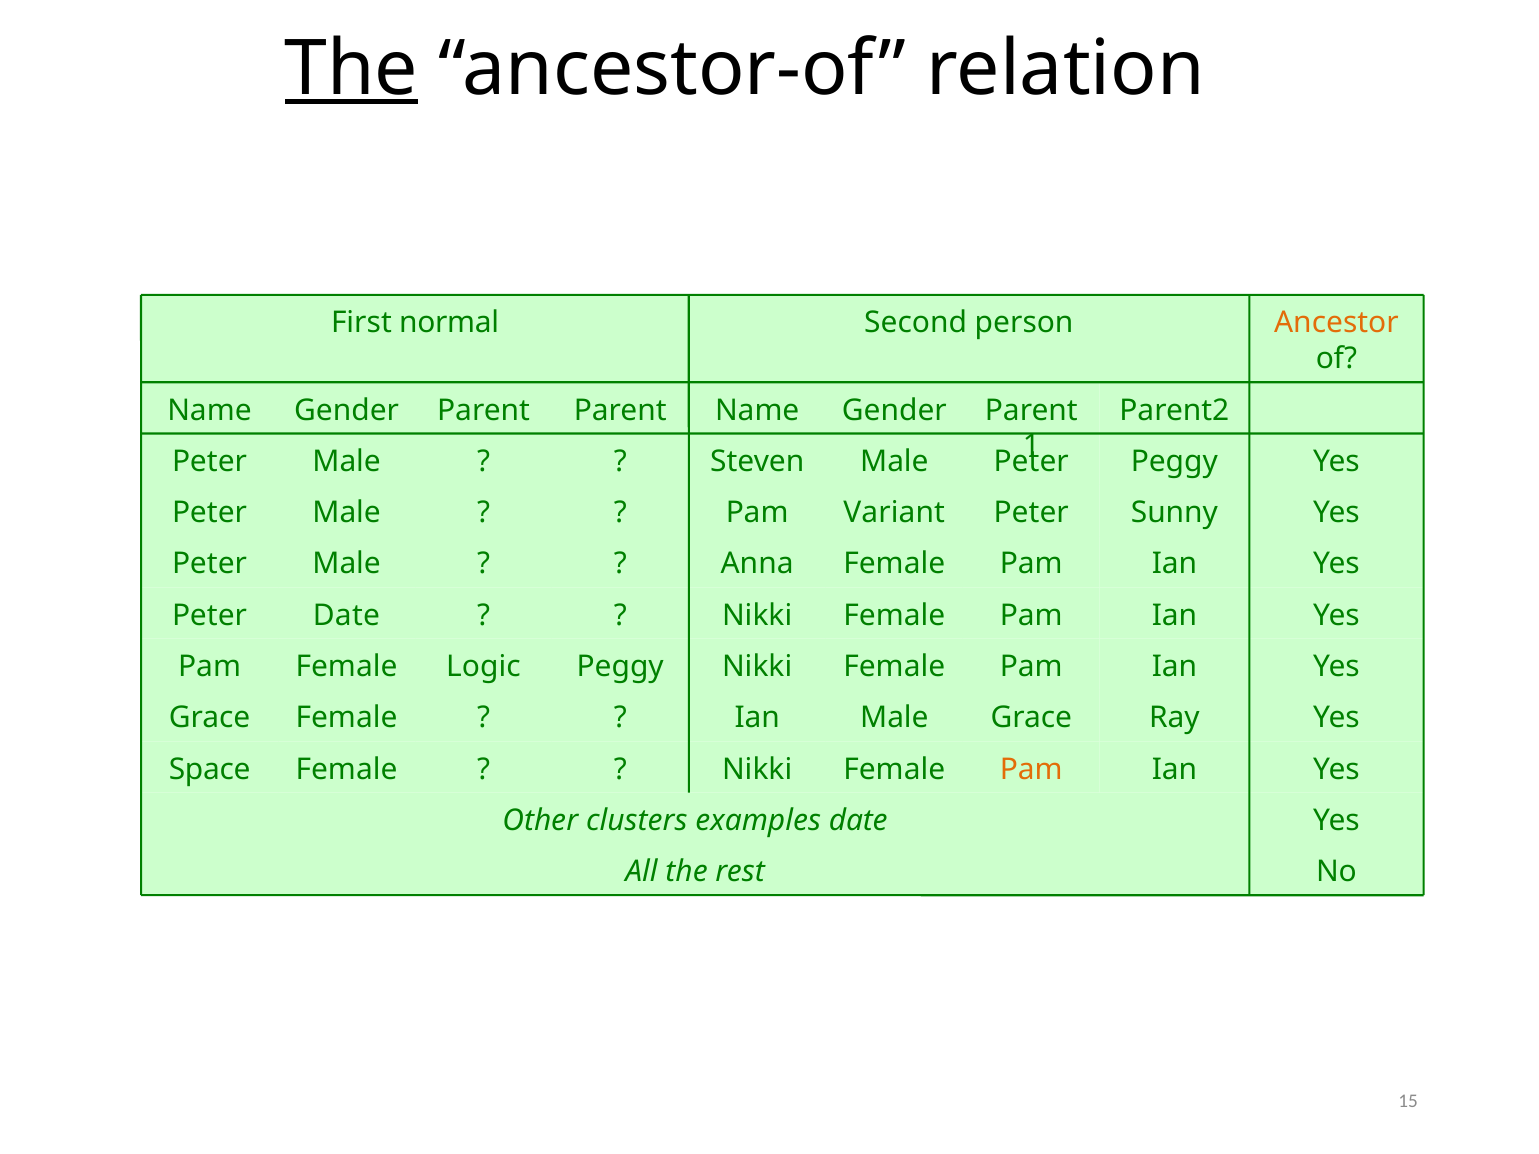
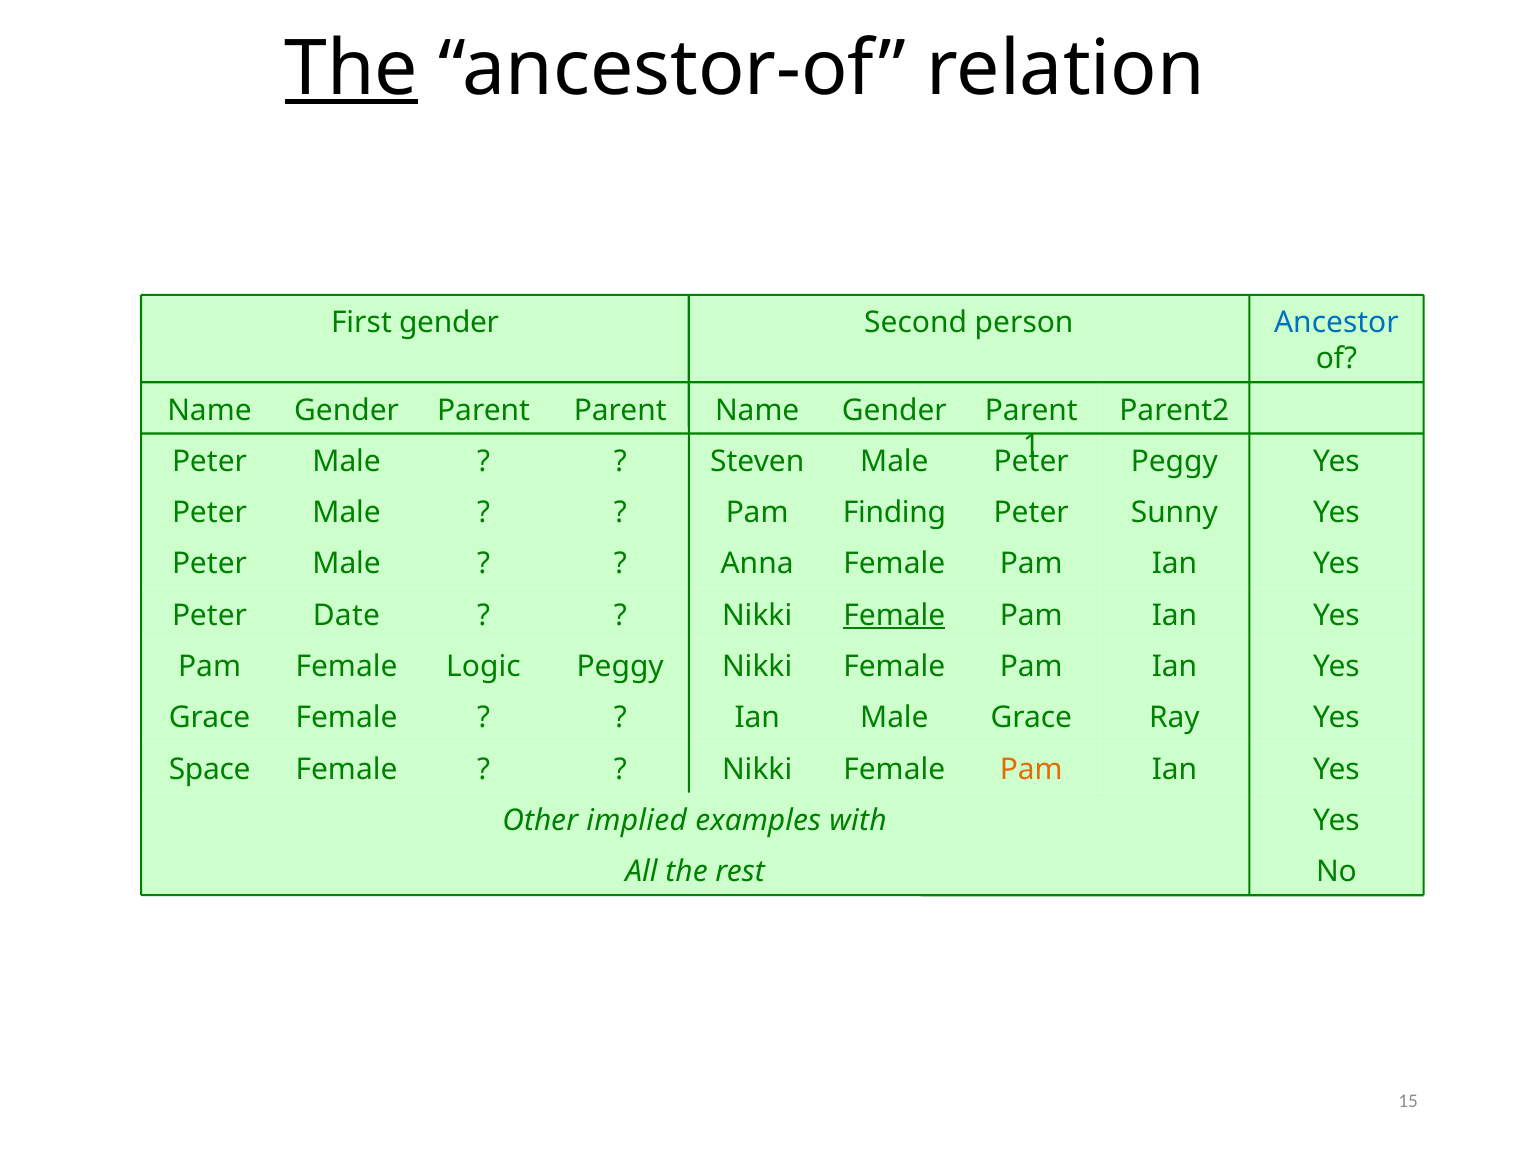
First normal: normal -> gender (449, 323)
Ancestor colour: orange -> blue (1336, 323)
Variant: Variant -> Finding (894, 513)
Female underline: none -> present (894, 615)
clusters: clusters -> implied (637, 821)
examples date: date -> with (858, 821)
